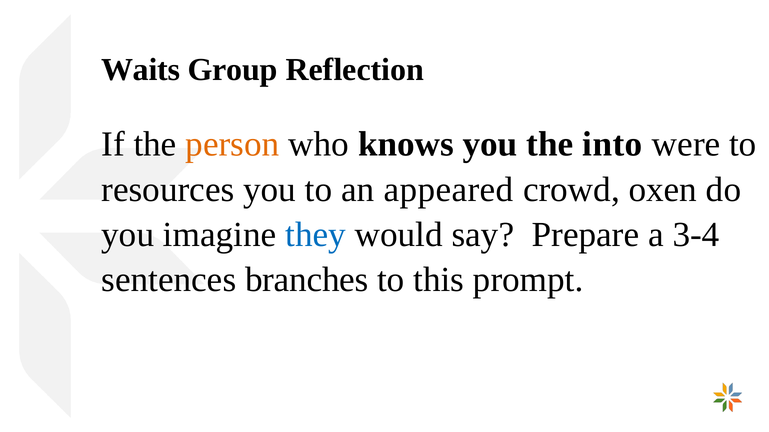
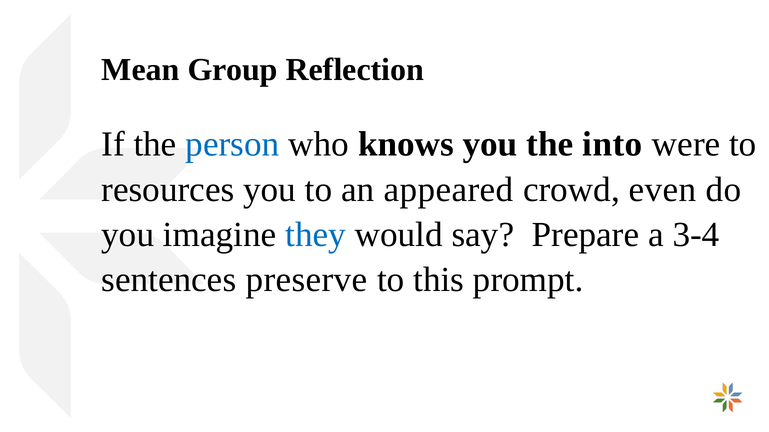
Waits: Waits -> Mean (140, 70)
person colour: orange -> blue (232, 144)
oxen: oxen -> even (663, 190)
branches: branches -> preserve (307, 280)
